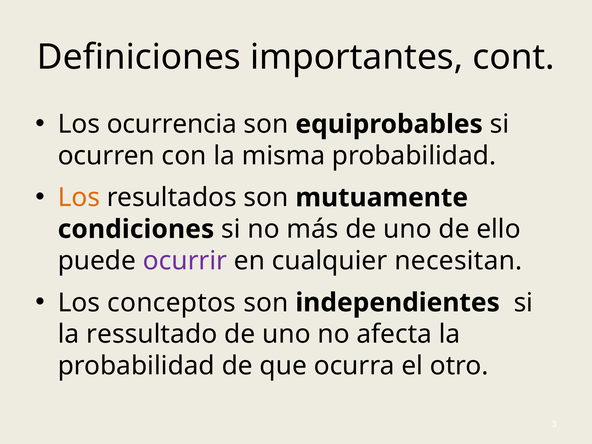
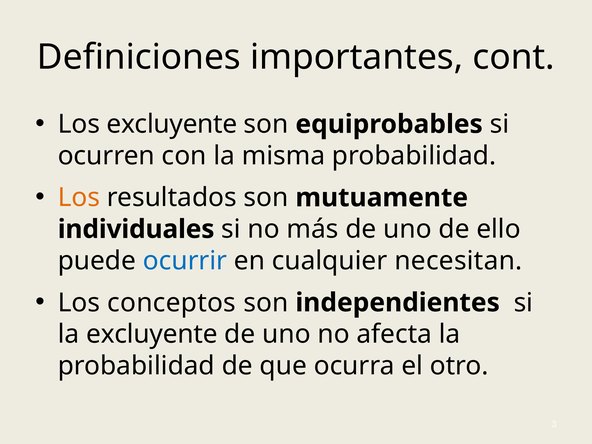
Los ocurrencia: ocurrencia -> excluyente (172, 124)
condiciones: condiciones -> individuales (136, 229)
ocurrir colour: purple -> blue (185, 261)
la ressultado: ressultado -> excluyente (152, 334)
